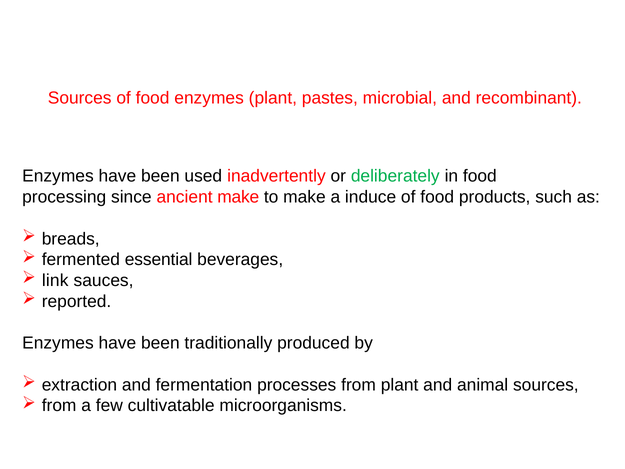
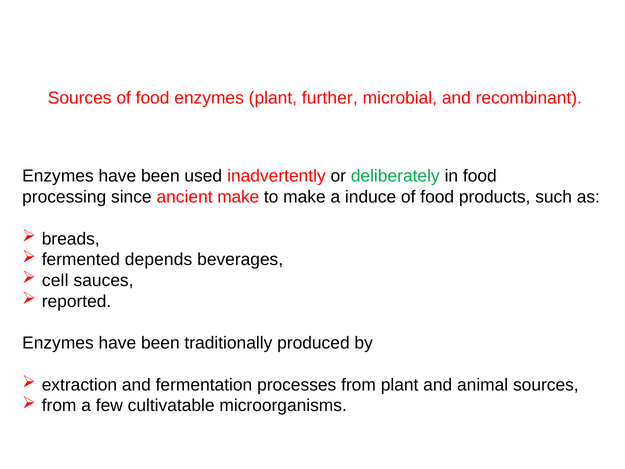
pastes: pastes -> further (330, 98)
essential: essential -> depends (159, 260)
link: link -> cell (55, 280)
